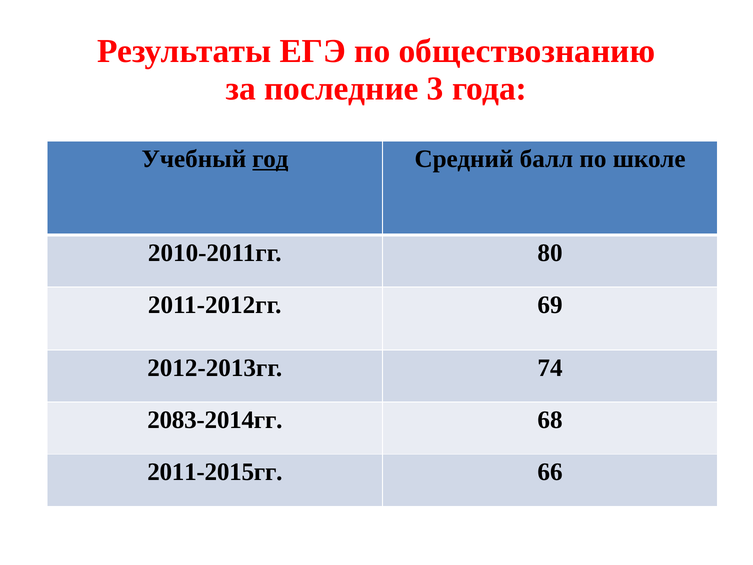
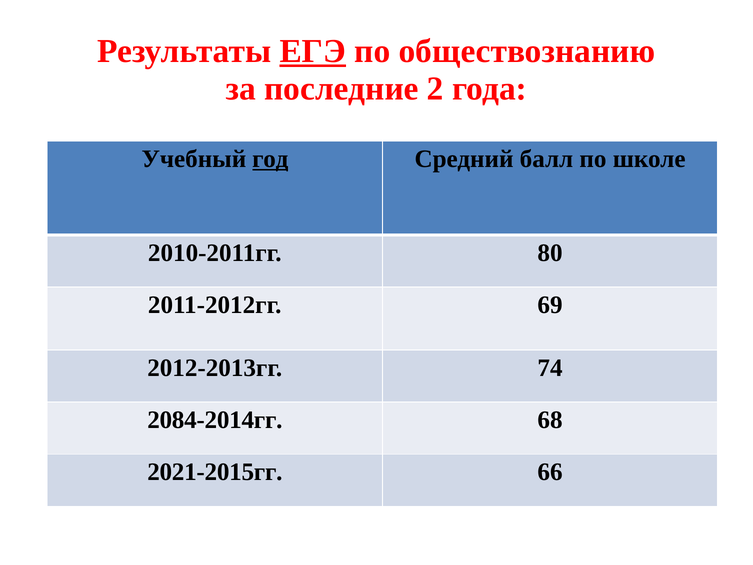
ЕГЭ underline: none -> present (313, 51)
3: 3 -> 2 (435, 89)
2083-2014гг: 2083-2014гг -> 2084-2014гг (215, 420)
2011-2015гг: 2011-2015гг -> 2021-2015гг (215, 472)
